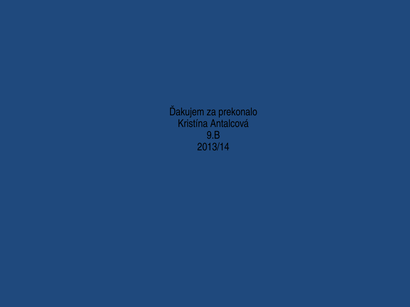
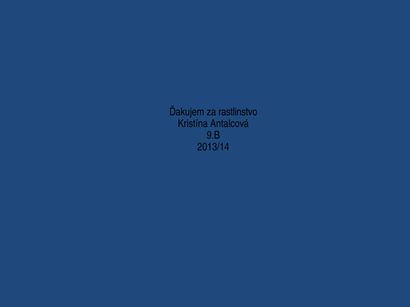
prekonalo: prekonalo -> rastlinstvo (238, 112)
